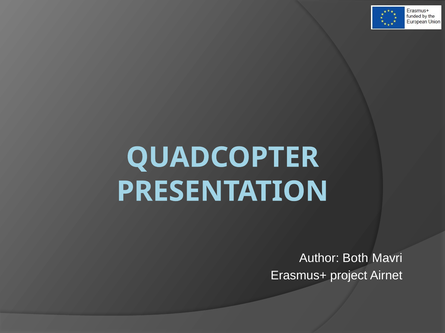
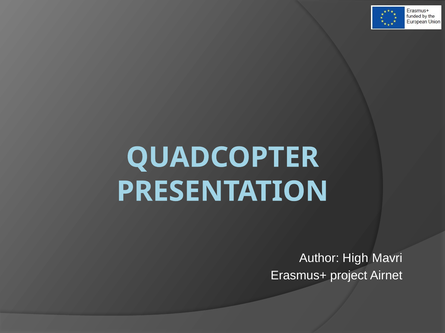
Both: Both -> High (355, 259)
